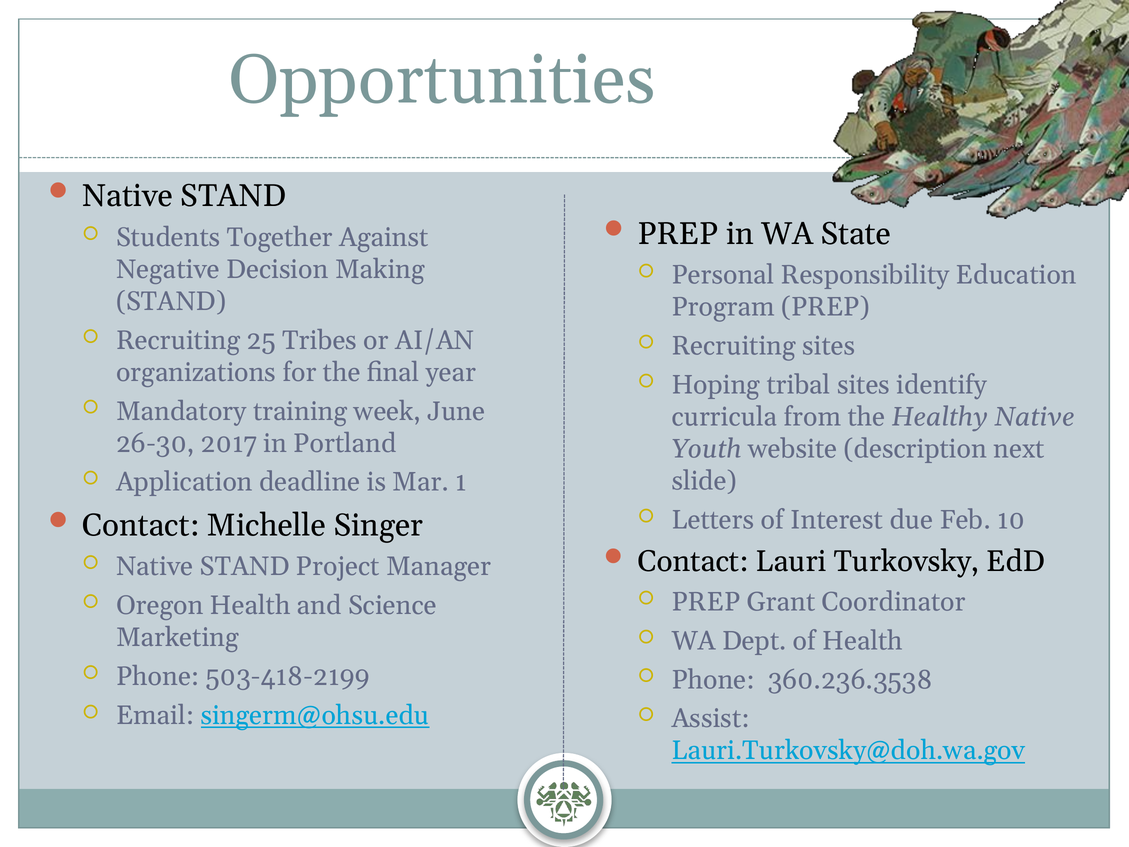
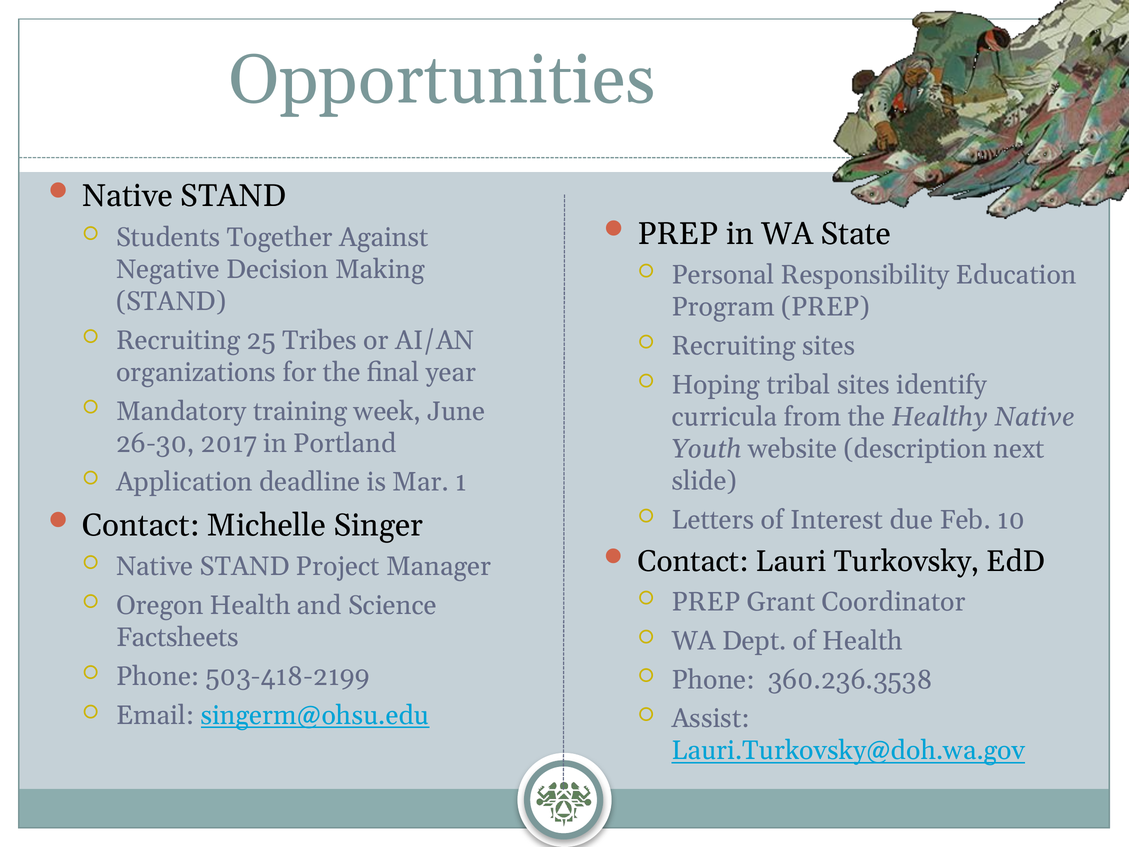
Marketing: Marketing -> Factsheets (177, 637)
